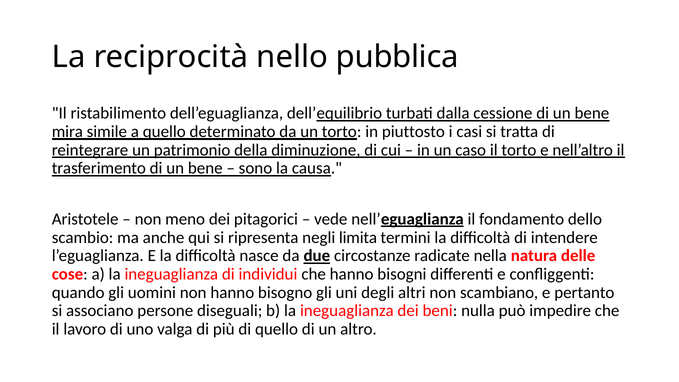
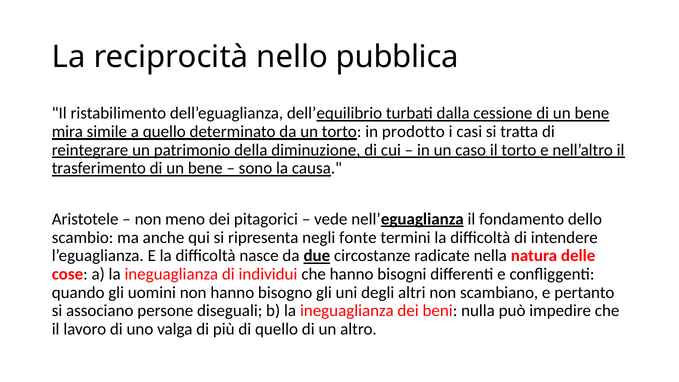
piuttosto: piuttosto -> prodotto (413, 132)
limita: limita -> fonte (358, 237)
